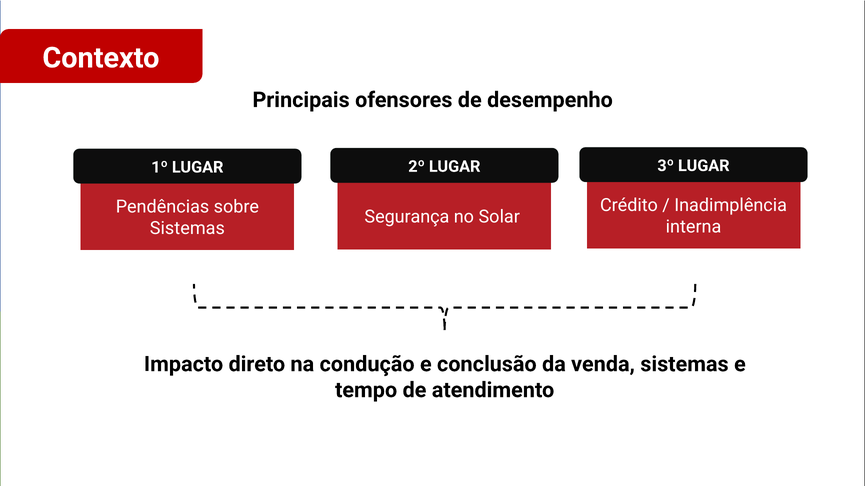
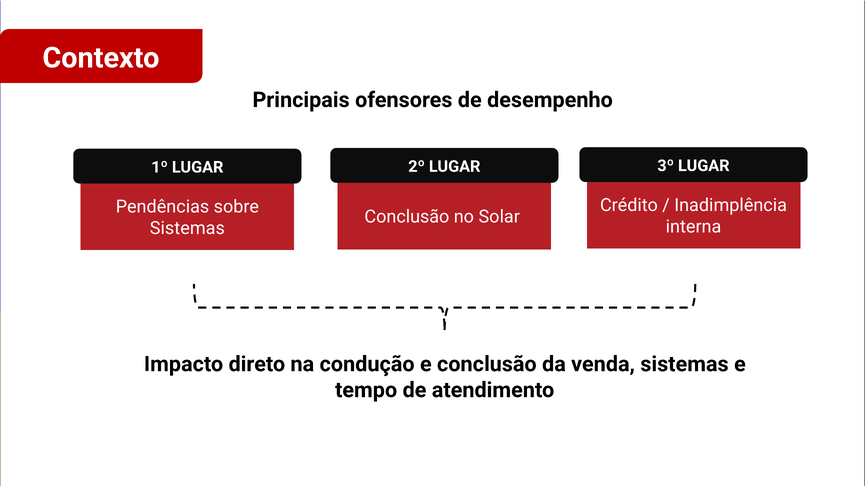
Segurança: Segurança -> Conclusão (407, 217)
